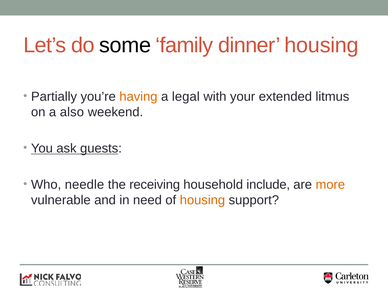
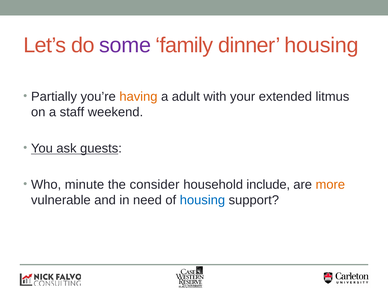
some colour: black -> purple (125, 45)
legal: legal -> adult (186, 97)
also: also -> staff (72, 112)
needle: needle -> minute (84, 185)
receiving: receiving -> consider (155, 185)
housing colour: orange -> blue (202, 200)
